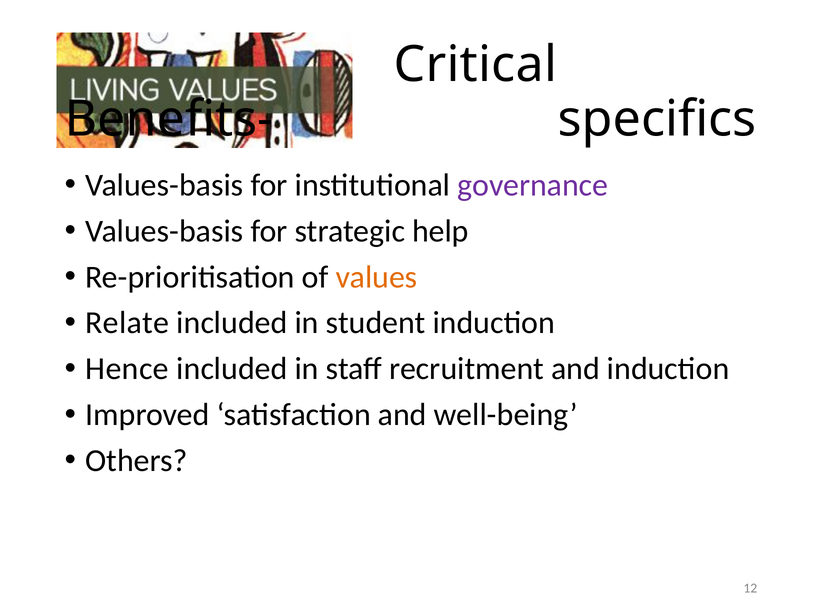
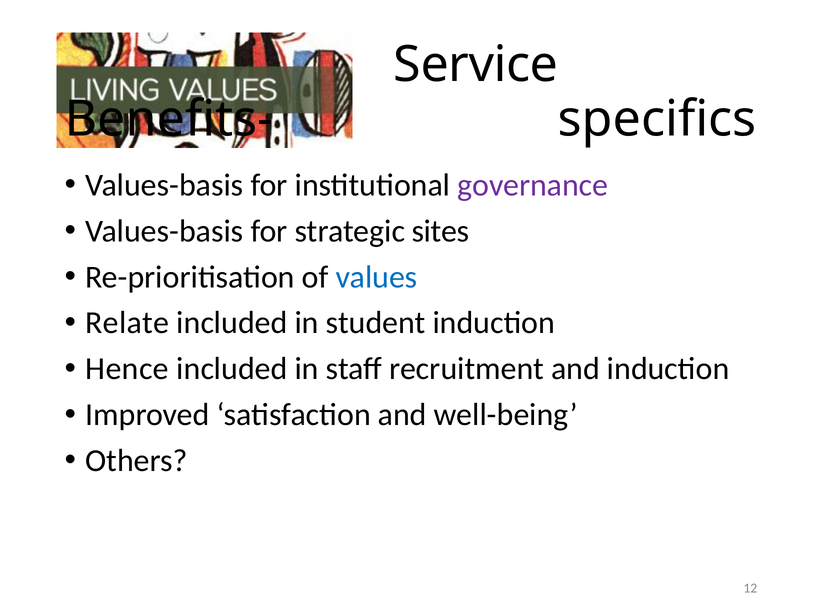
Critical: Critical -> Service (476, 65)
help: help -> sites (441, 231)
values colour: orange -> blue (377, 277)
